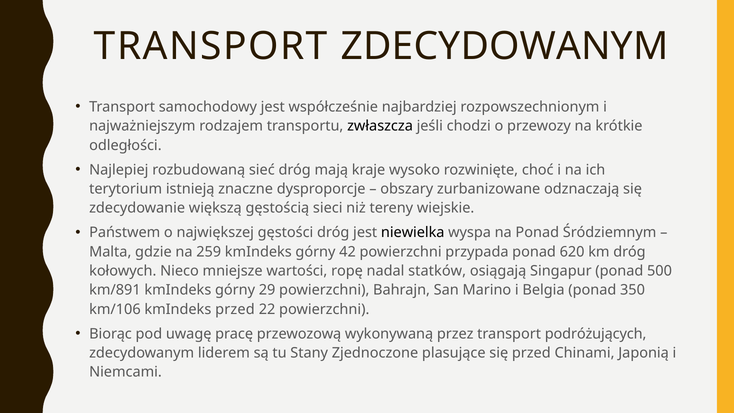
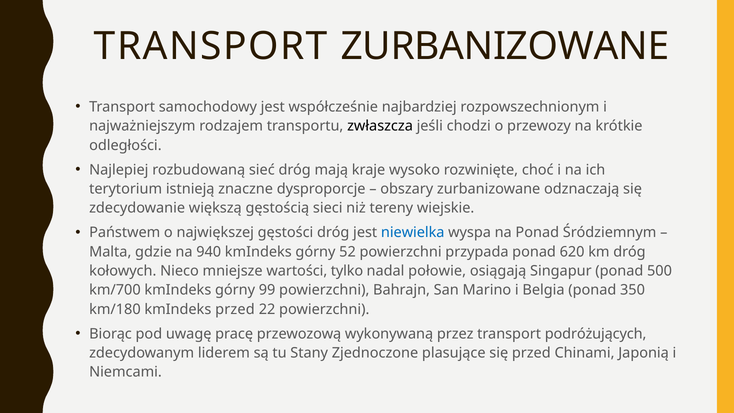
TRANSPORT ZDECYDOWANYM: ZDECYDOWANYM -> ZURBANIZOWANE (505, 47)
niewielka colour: black -> blue (413, 233)
259: 259 -> 940 (209, 252)
42: 42 -> 52 (348, 252)
ropę: ropę -> tylko (347, 271)
statków: statków -> połowie (437, 271)
km/891: km/891 -> km/700 (115, 290)
29: 29 -> 99 (267, 290)
km/106: km/106 -> km/180 (115, 309)
